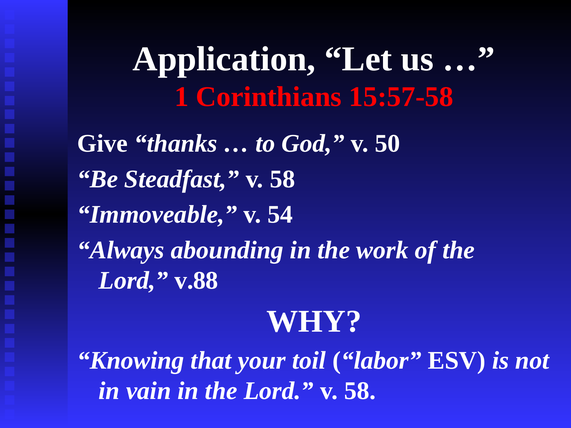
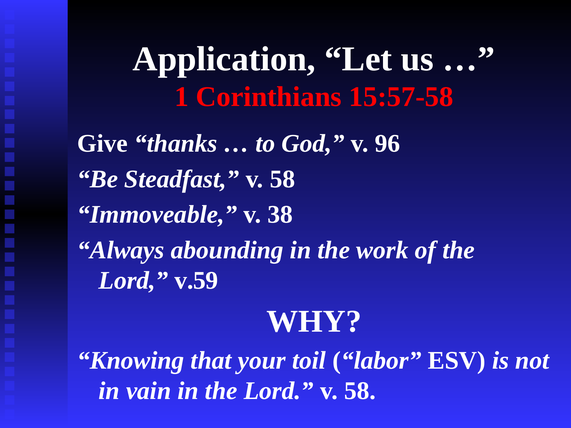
50: 50 -> 96 (388, 144)
54: 54 -> 38 (280, 215)
v.88: v.88 -> v.59 (196, 281)
